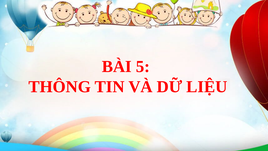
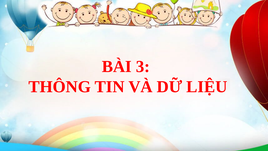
5: 5 -> 3 (143, 66)
